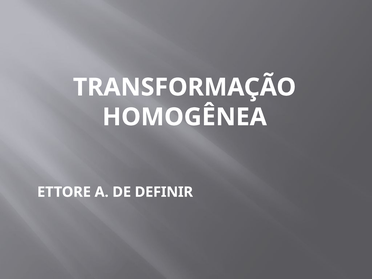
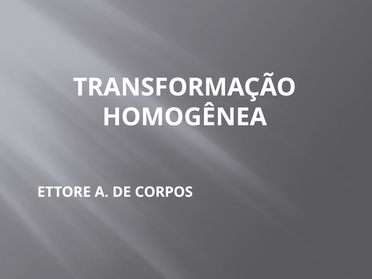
DEFINIR: DEFINIR -> CORPOS (164, 192)
